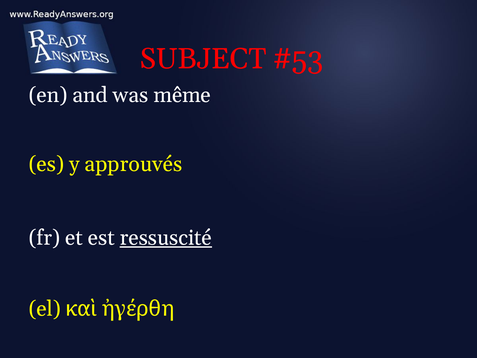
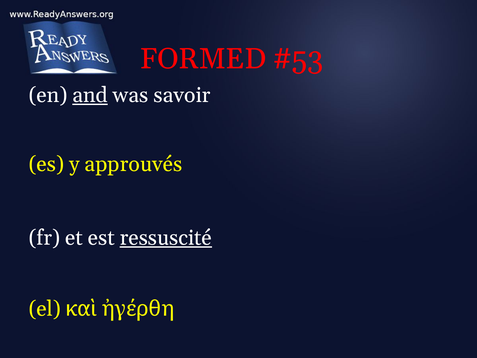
SUBJECT: SUBJECT -> FORMED (203, 59)
and underline: none -> present (90, 95)
même: même -> savoir (182, 95)
